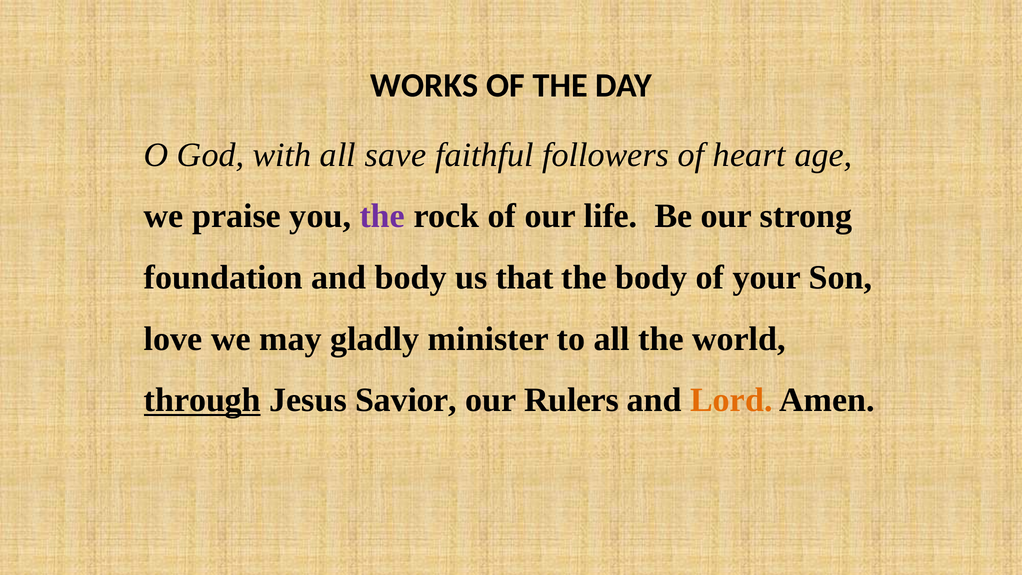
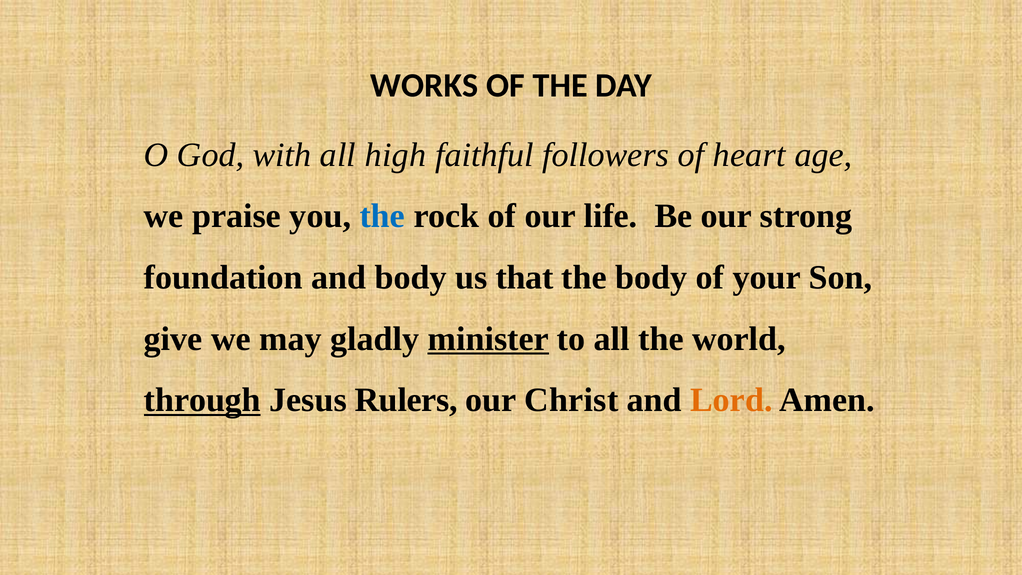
save: save -> high (395, 155)
the colour: purple -> blue (382, 216)
love: love -> give (173, 339)
minister underline: none -> present (488, 339)
Savior: Savior -> Rulers (406, 400)
Rulers: Rulers -> Christ (571, 400)
